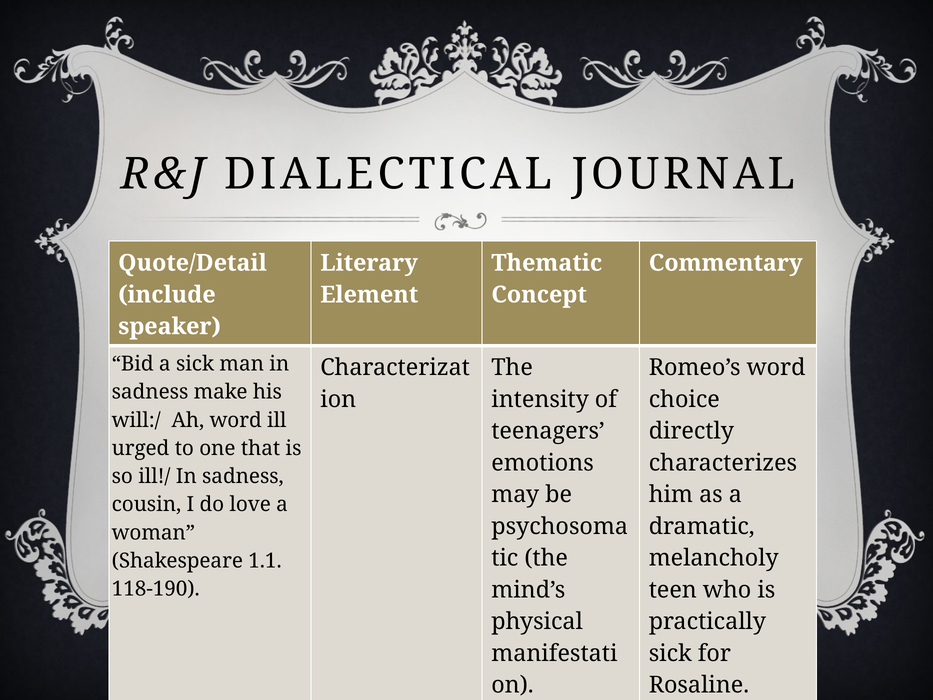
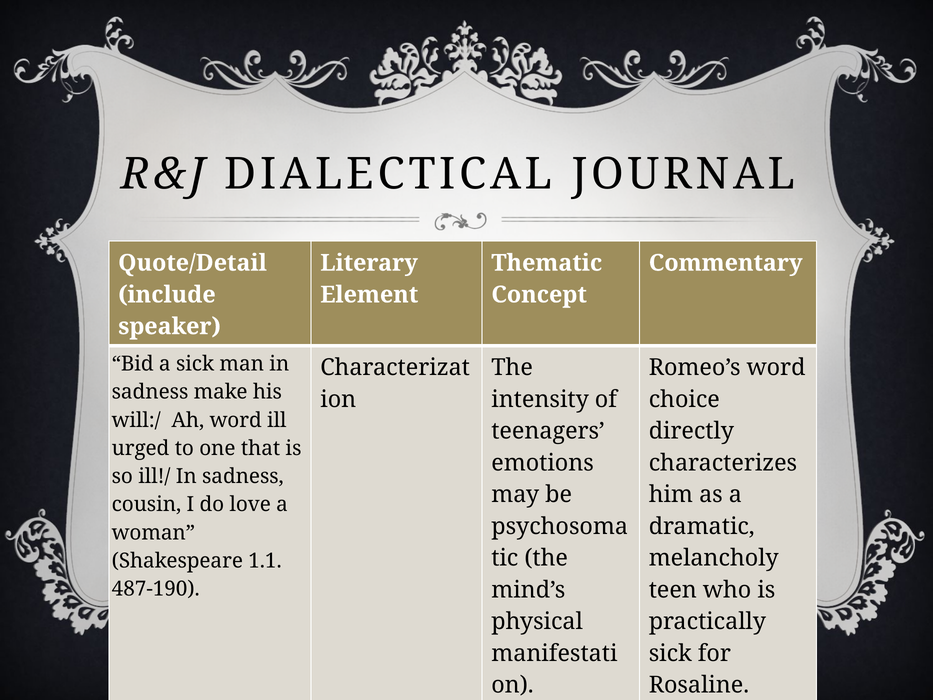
118-190: 118-190 -> 487-190 (156, 589)
